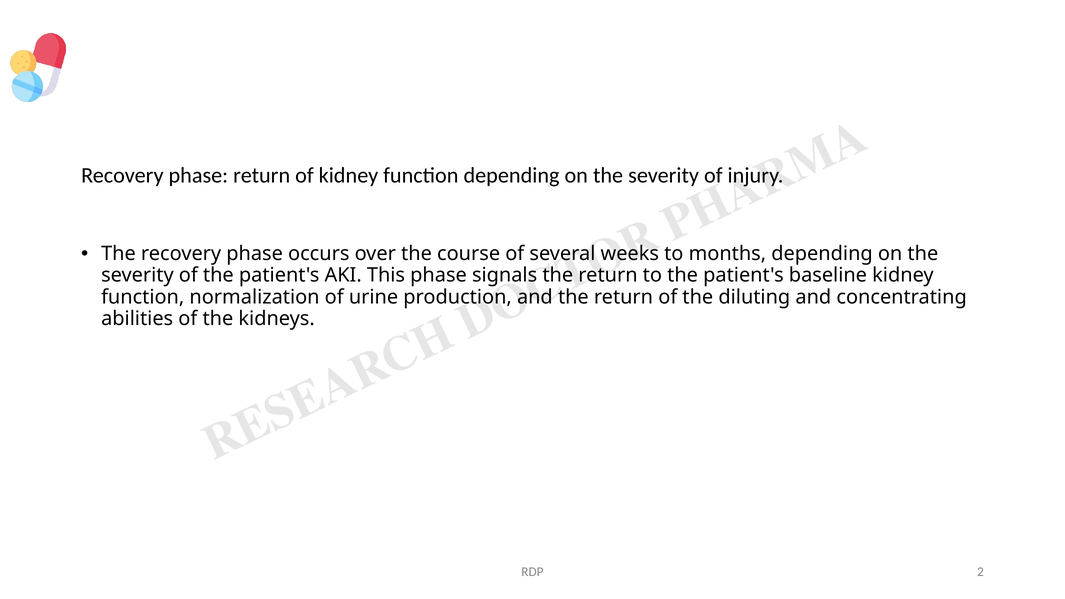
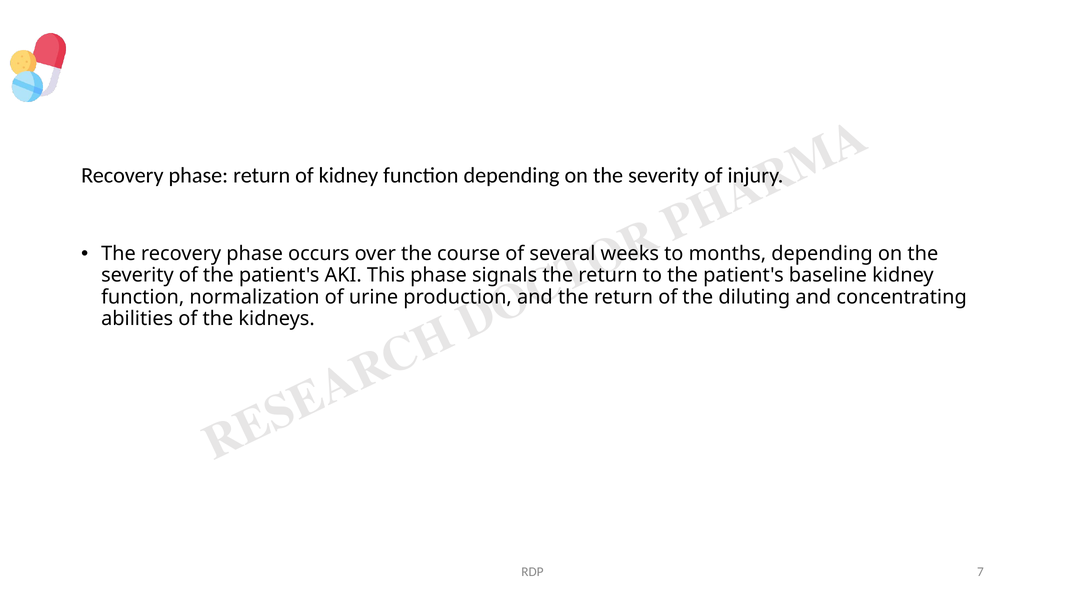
2: 2 -> 7 (980, 572)
